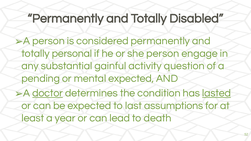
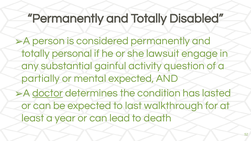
she person: person -> lawsuit (163, 53)
pending: pending -> partially (41, 79)
lasted underline: present -> none (217, 93)
assumptions: assumptions -> walkthrough (174, 106)
